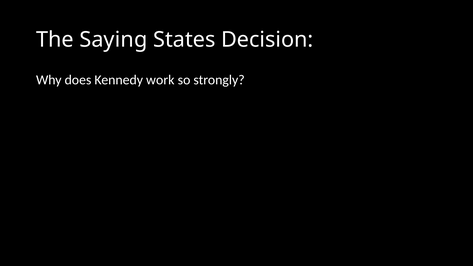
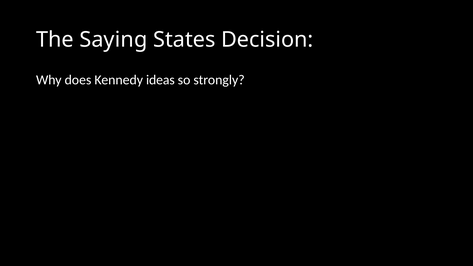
work: work -> ideas (160, 80)
